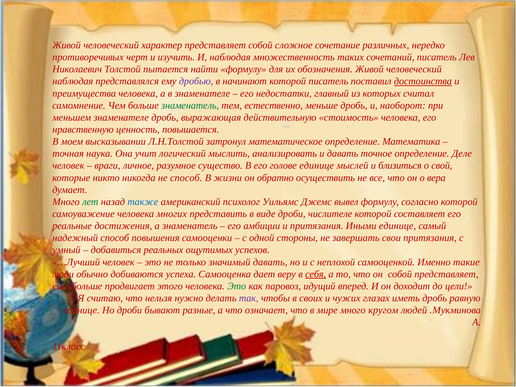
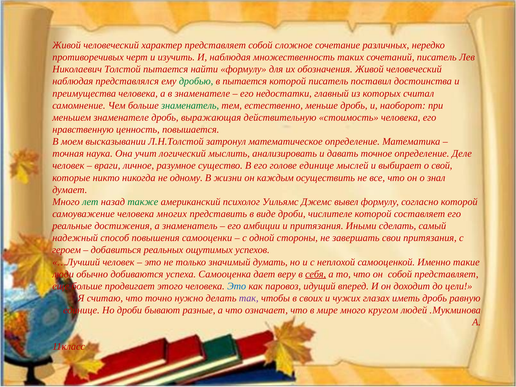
дробью colour: purple -> green (196, 81)
в начинают: начинают -> пытается (245, 81)
достоинства underline: present -> none (423, 81)
близиться: близиться -> выбирает (400, 166)
не способ: способ -> одному (186, 178)
обратно: обратно -> каждым (275, 178)
вера: вера -> знал (436, 178)
также colour: blue -> green (143, 202)
Иными единице: единице -> сделать (398, 226)
умный: умный -> героем (67, 250)
значимый давать: давать -> думать (270, 262)
Это colour: green -> blue (237, 286)
нельзя: нельзя -> точно (159, 298)
